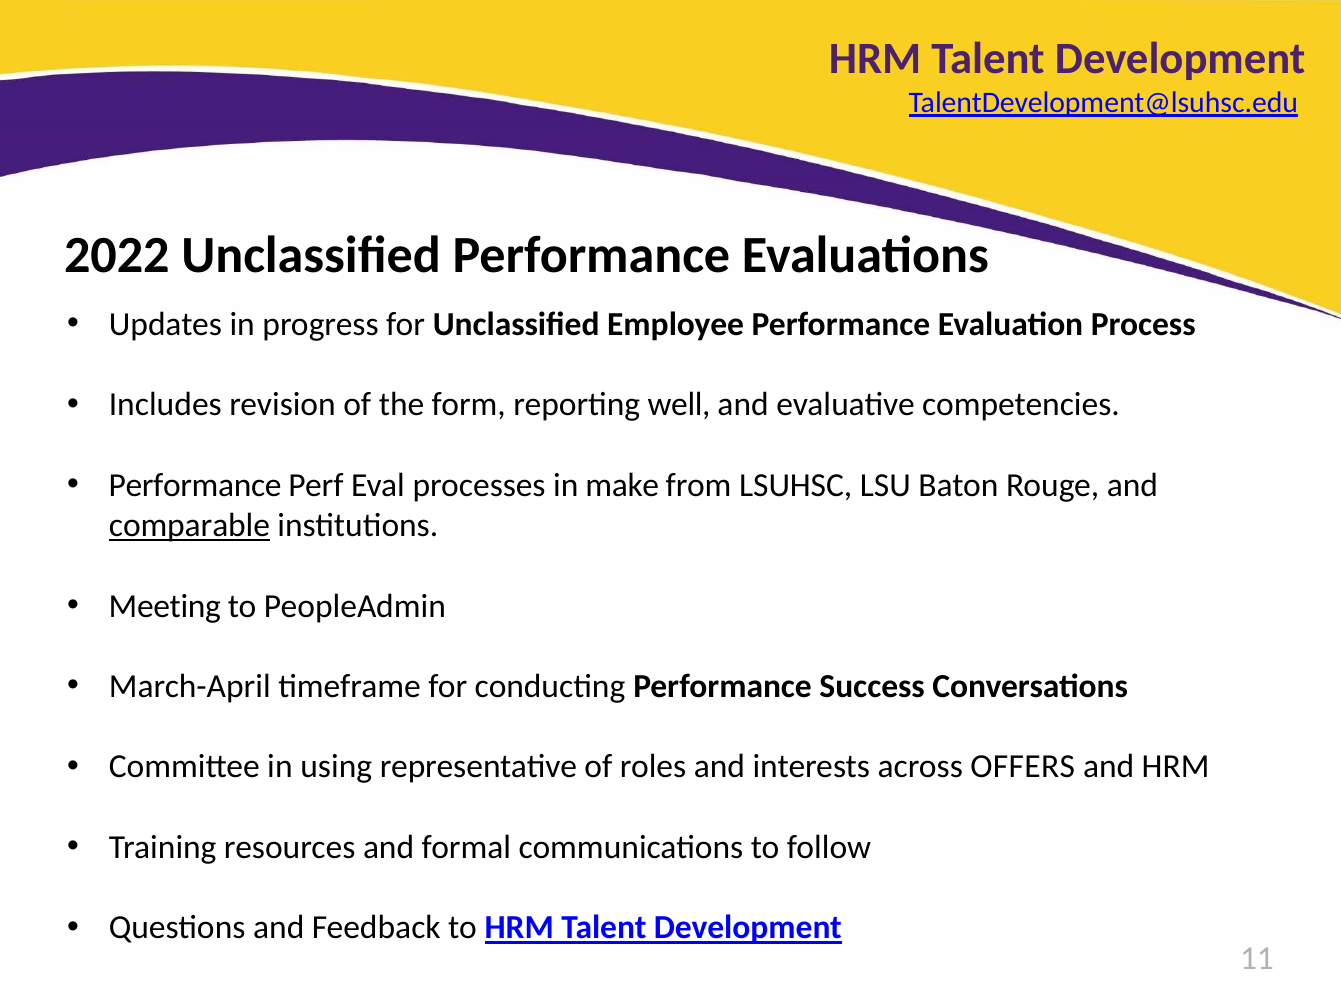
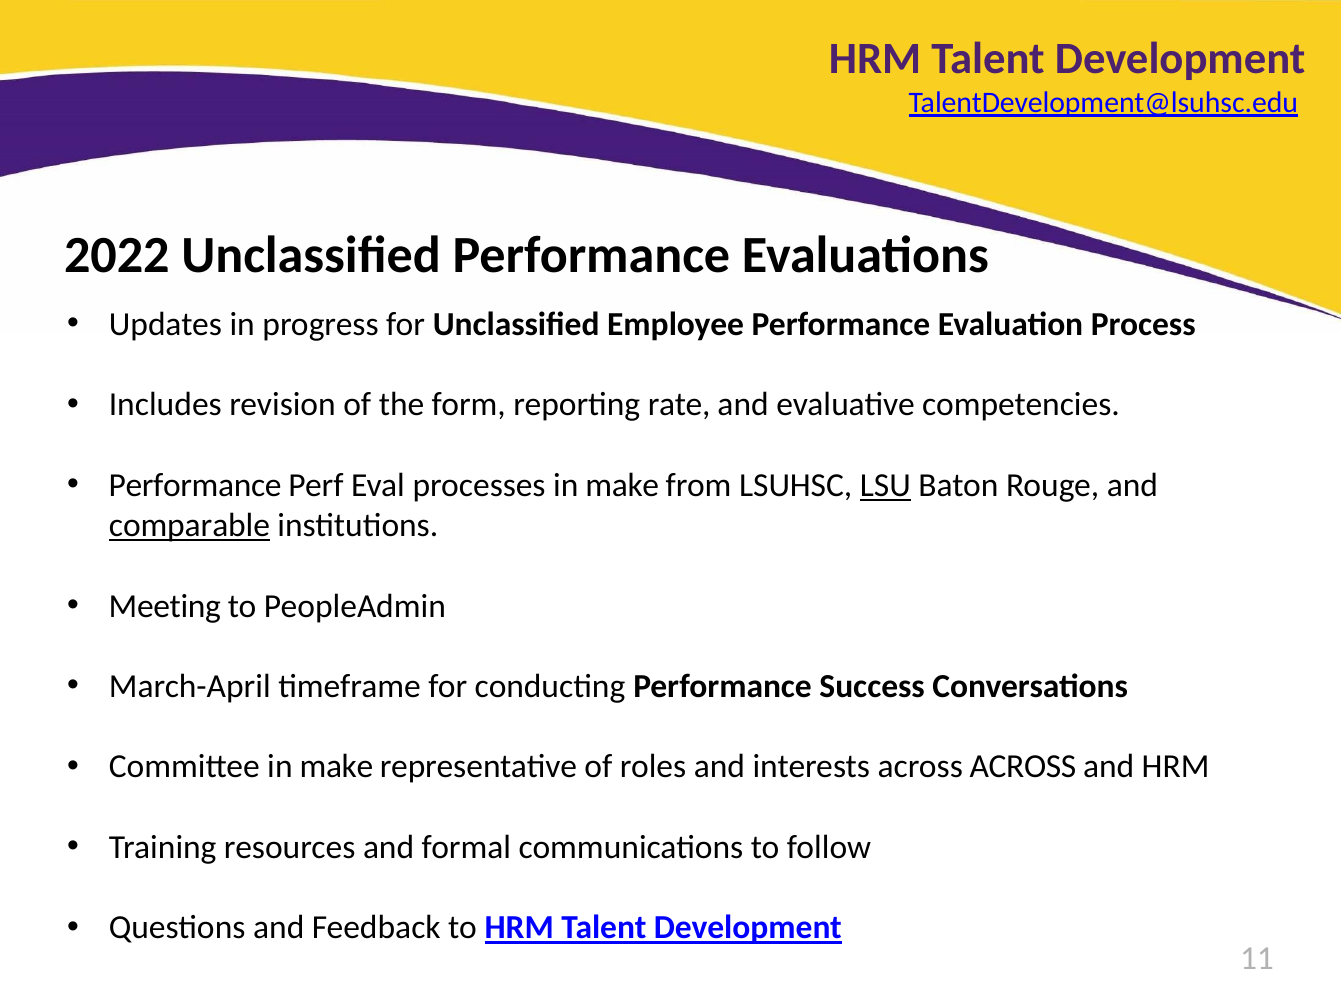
well: well -> rate (679, 405)
LSU underline: none -> present (885, 485)
Committee in using: using -> make (336, 767)
across OFFERS: OFFERS -> ACROSS (1023, 767)
